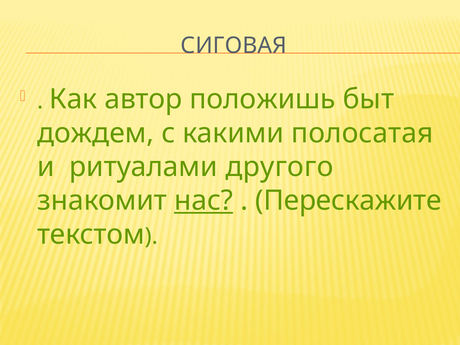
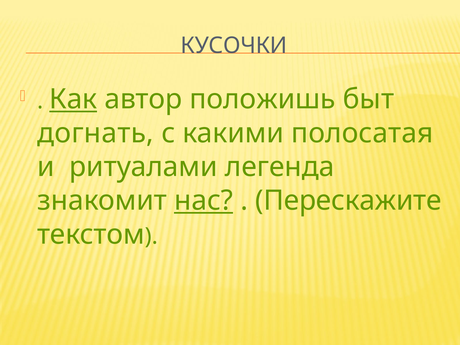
СИГОВАЯ: СИГОВАЯ -> КУСОЧКИ (234, 46)
Как underline: none -> present (73, 99)
дождем: дождем -> догнать (95, 133)
другого: другого -> легенда (280, 167)
